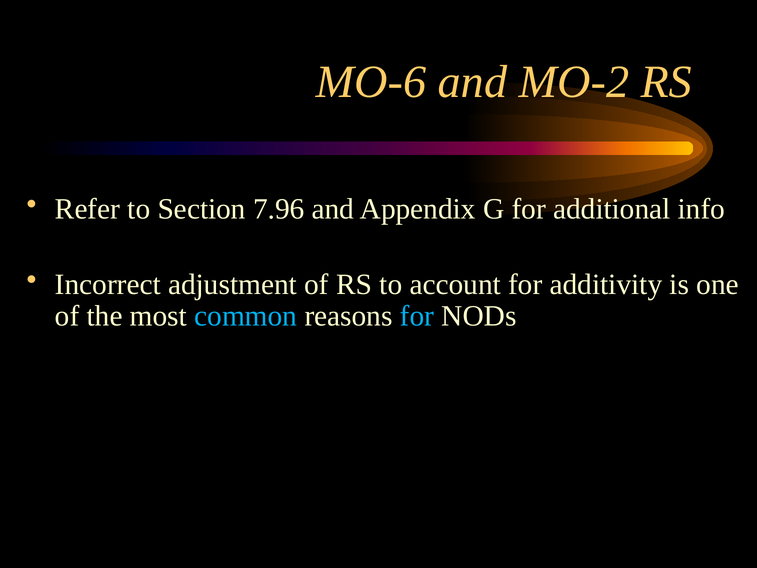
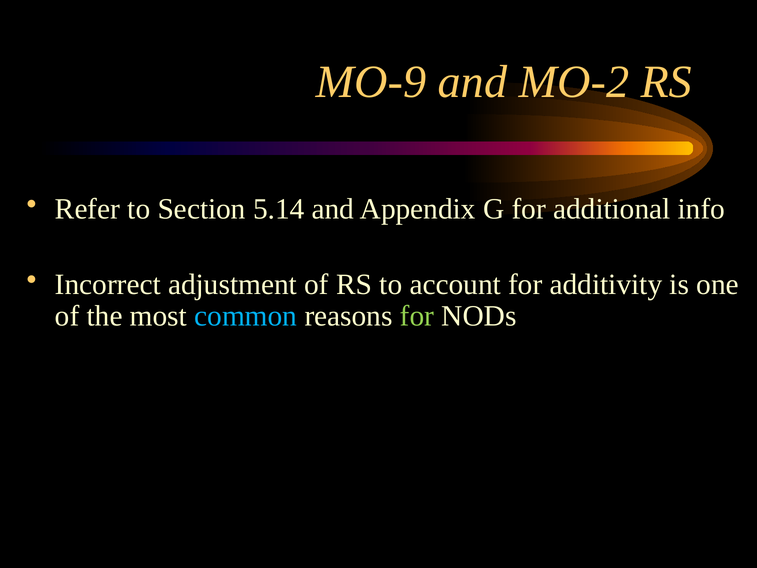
MO-6: MO-6 -> MO-9 (371, 82)
7.96: 7.96 -> 5.14 (279, 209)
for colour: light blue -> light green (417, 316)
